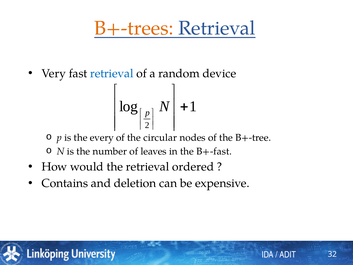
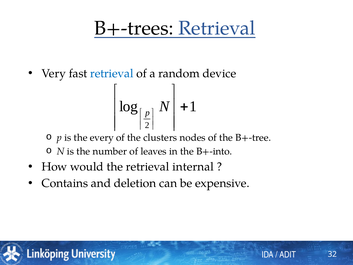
B+-trees colour: orange -> black (134, 28)
circular: circular -> clusters (160, 137)
B+-fast: B+-fast -> B+-into (214, 151)
ordered: ordered -> internal (193, 167)
